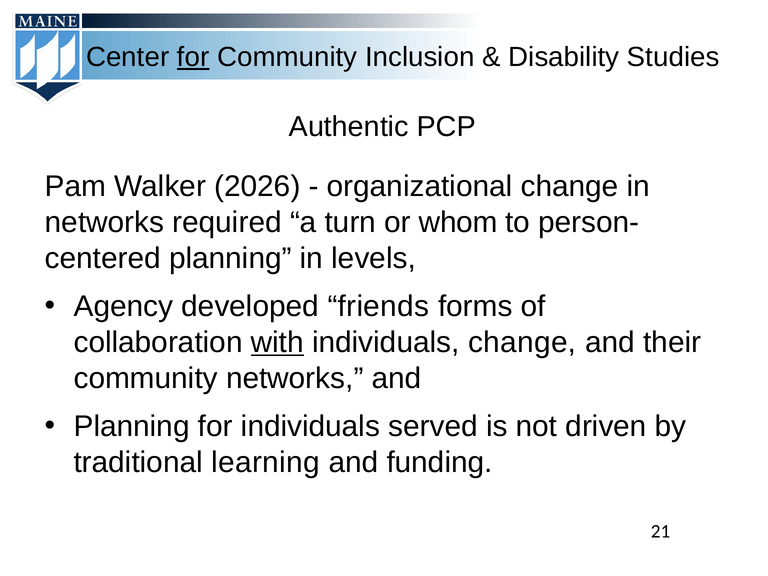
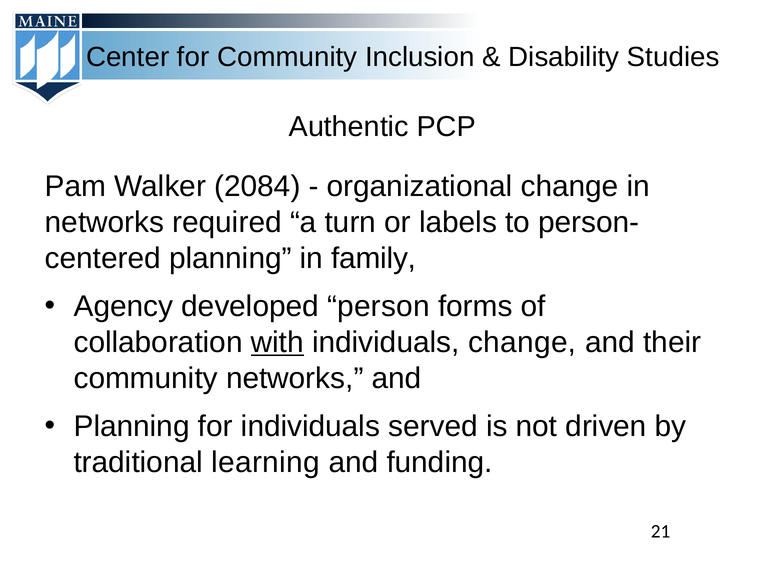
for underline: present -> none (193, 57)
2026: 2026 -> 2084 (257, 186)
whom: whom -> labels (458, 222)
levels: levels -> family (374, 258)
friends: friends -> person (378, 306)
